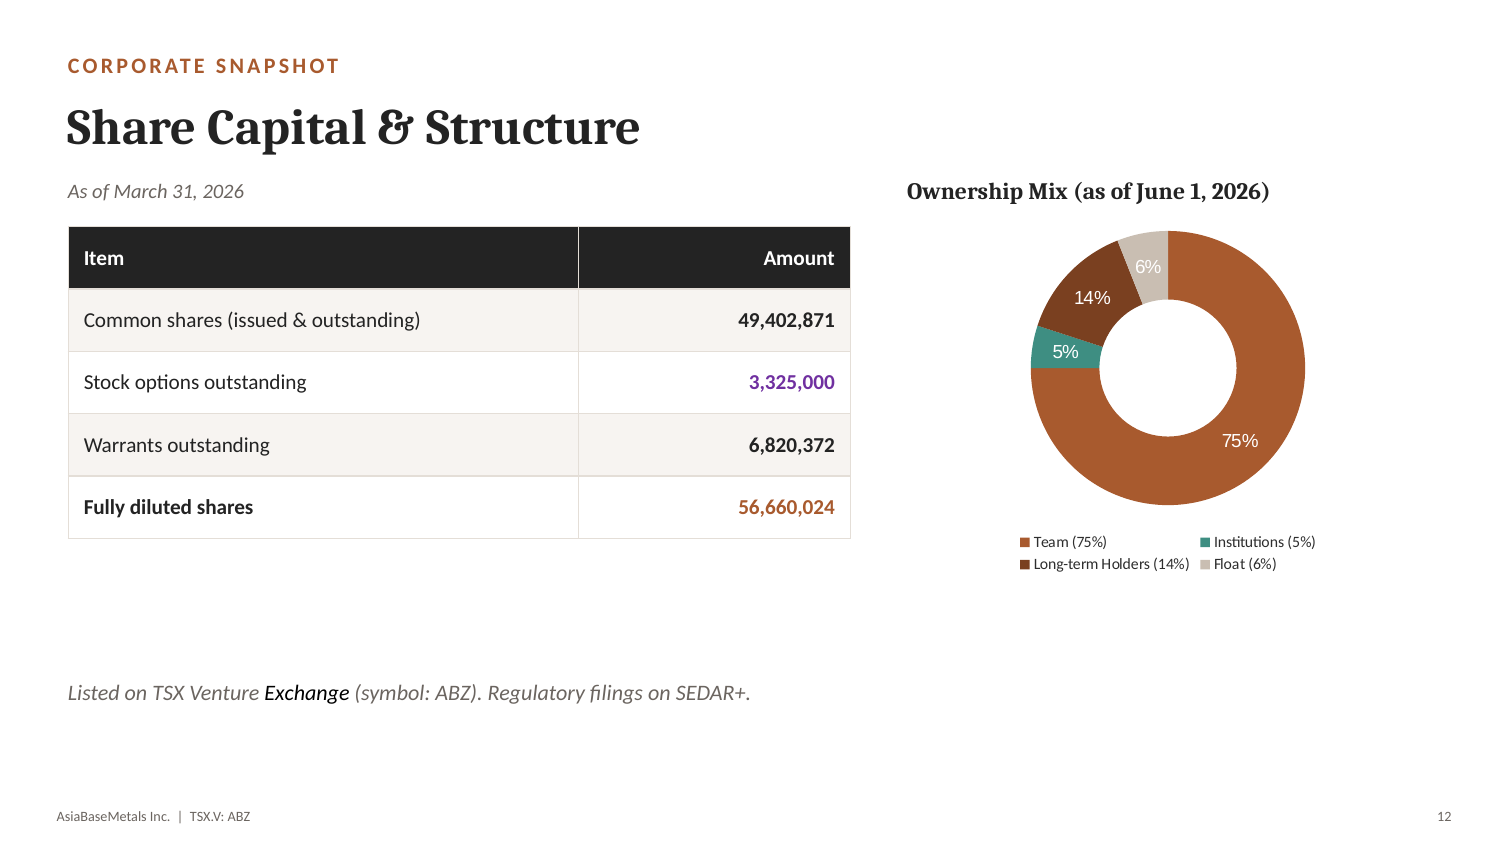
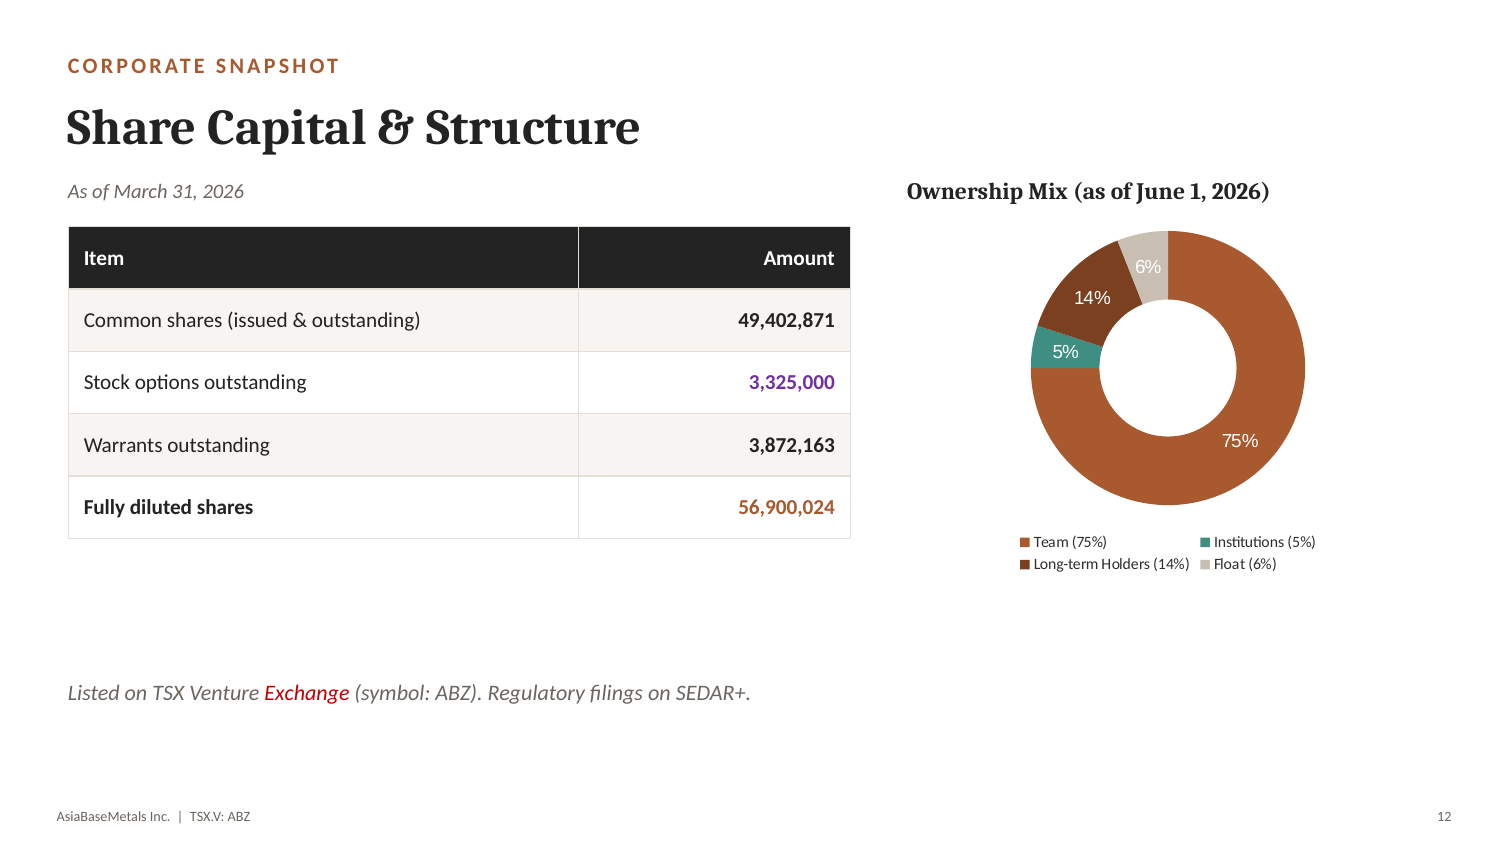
6,820,372: 6,820,372 -> 3,872,163 (792, 445)
56,660,024: 56,660,024 -> 56,900,024 (787, 508)
Exchange colour: black -> red (307, 693)
